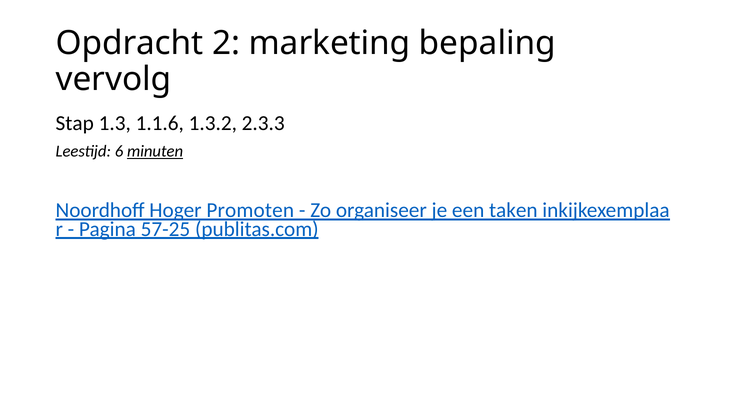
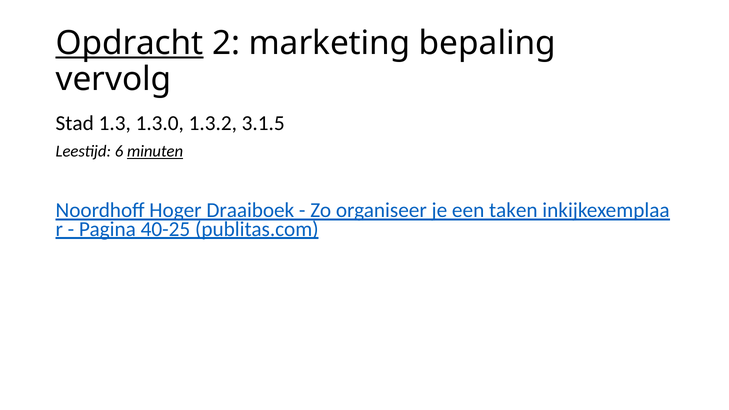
Opdracht underline: none -> present (130, 43)
Stap: Stap -> Stad (75, 123)
1.1.6: 1.1.6 -> 1.3.0 (160, 123)
2.3.3: 2.3.3 -> 3.1.5 (263, 123)
Promoten: Promoten -> Draaiboek (250, 210)
57-25: 57-25 -> 40-25 (165, 229)
